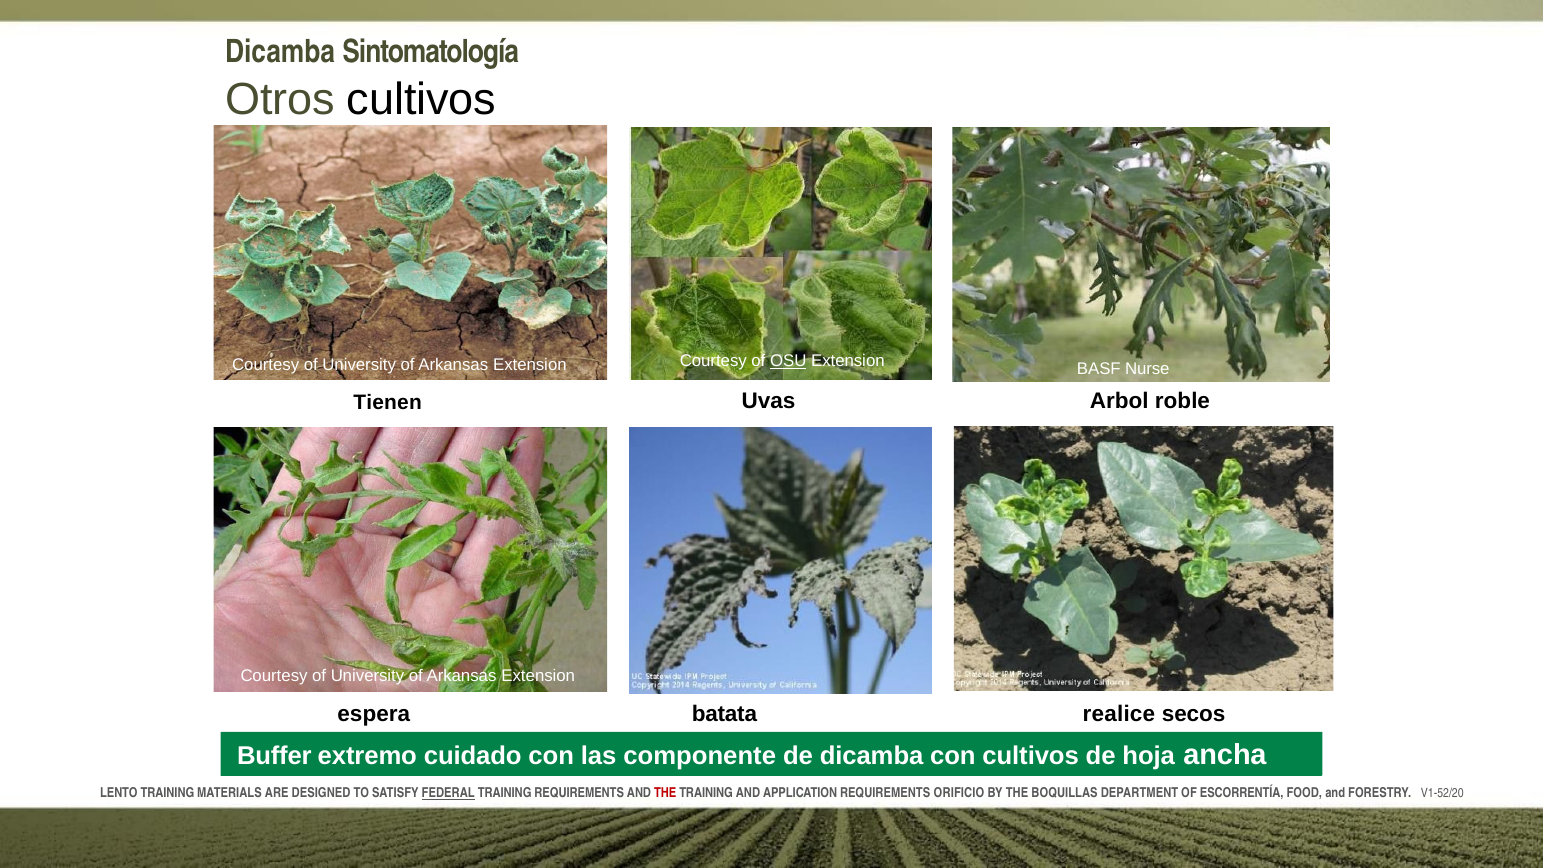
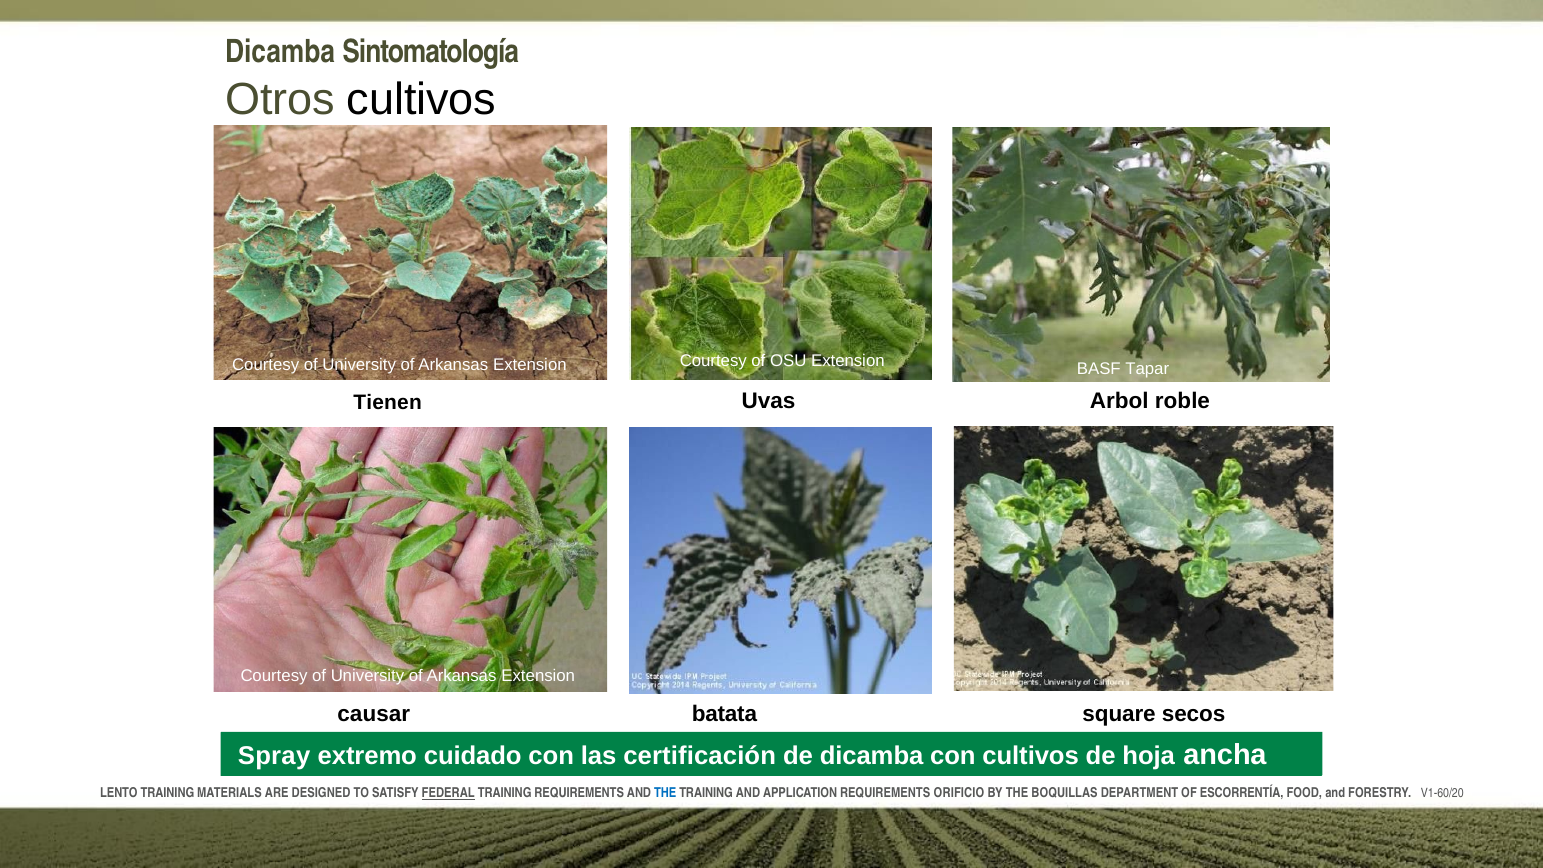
OSU underline: present -> none (788, 361)
Nurse: Nurse -> Tapar (1147, 369)
espera: espera -> causar (374, 714)
realice: realice -> square (1119, 714)
Buffer: Buffer -> Spray (274, 756)
componente: componente -> certificación (700, 756)
THE colour: red -> blue (665, 793)
V1-52/20: V1-52/20 -> V1-60/20 (1442, 793)
